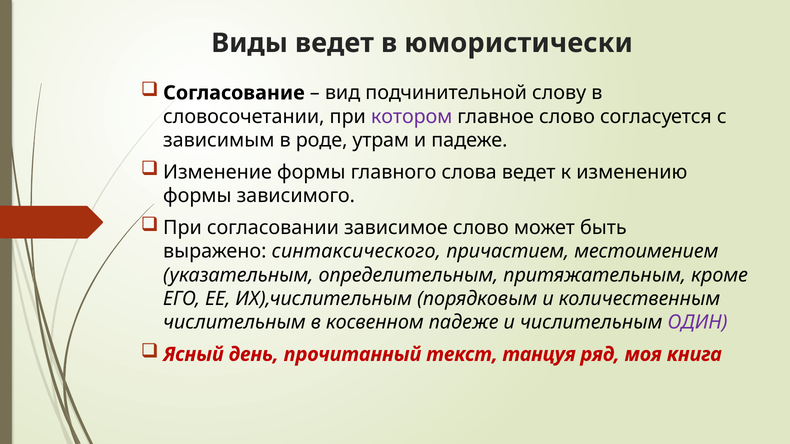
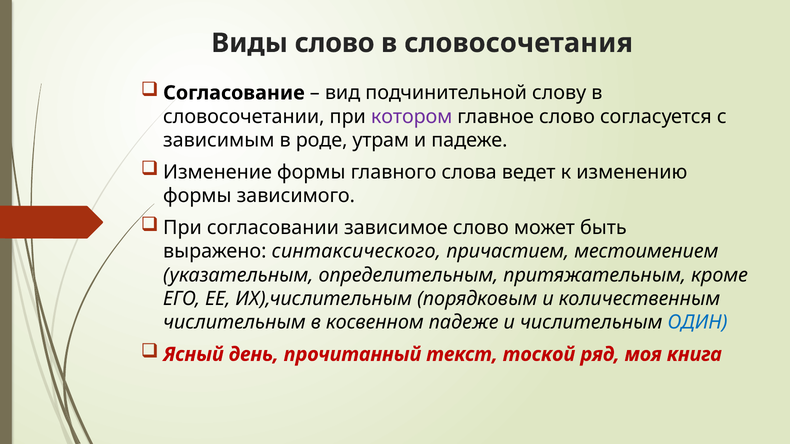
Виды ведет: ведет -> слово (335, 43)
юмористически: юмористически -> словосочетания (519, 43)
ОДИН colour: purple -> blue (698, 323)
танцуя: танцуя -> тоской (539, 355)
